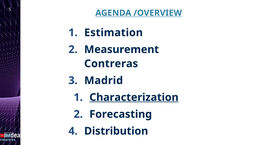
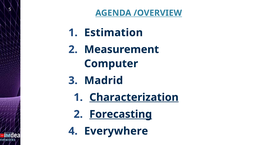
Contreras: Contreras -> Computer (111, 64)
Forecasting underline: none -> present (121, 114)
Distribution: Distribution -> Everywhere (116, 131)
